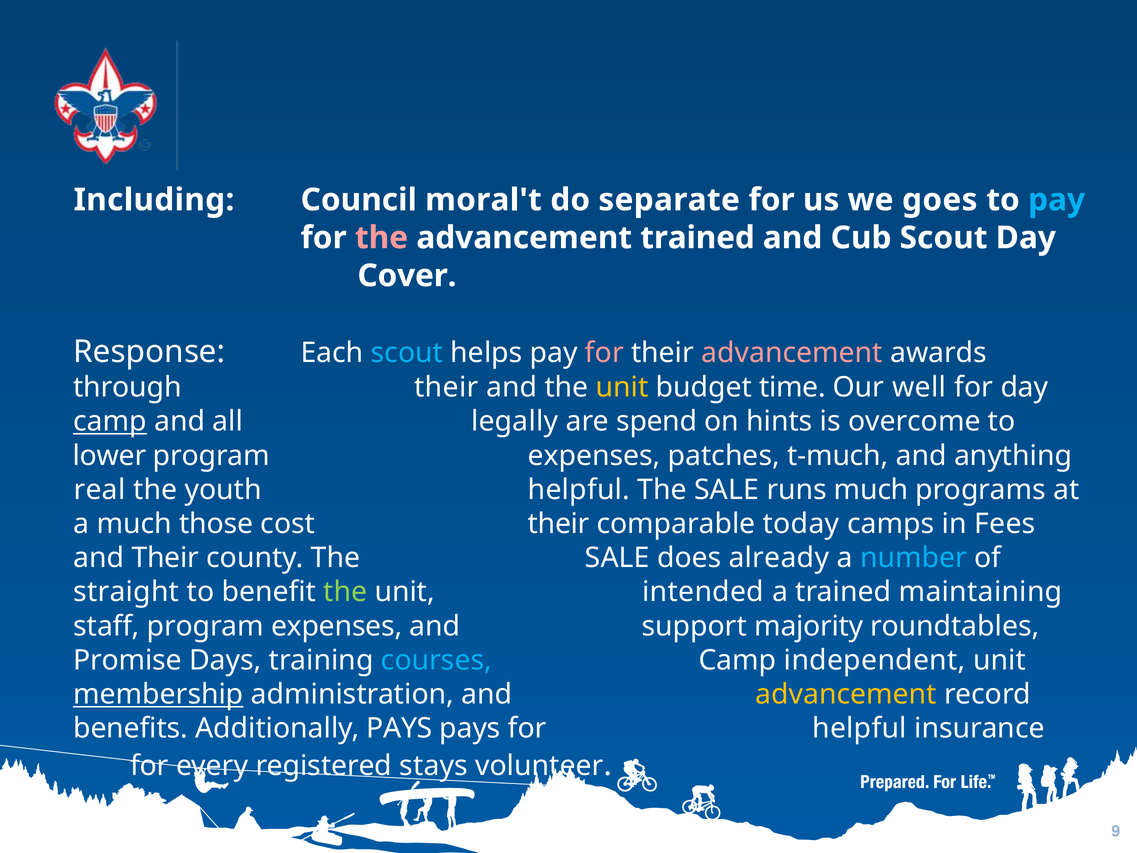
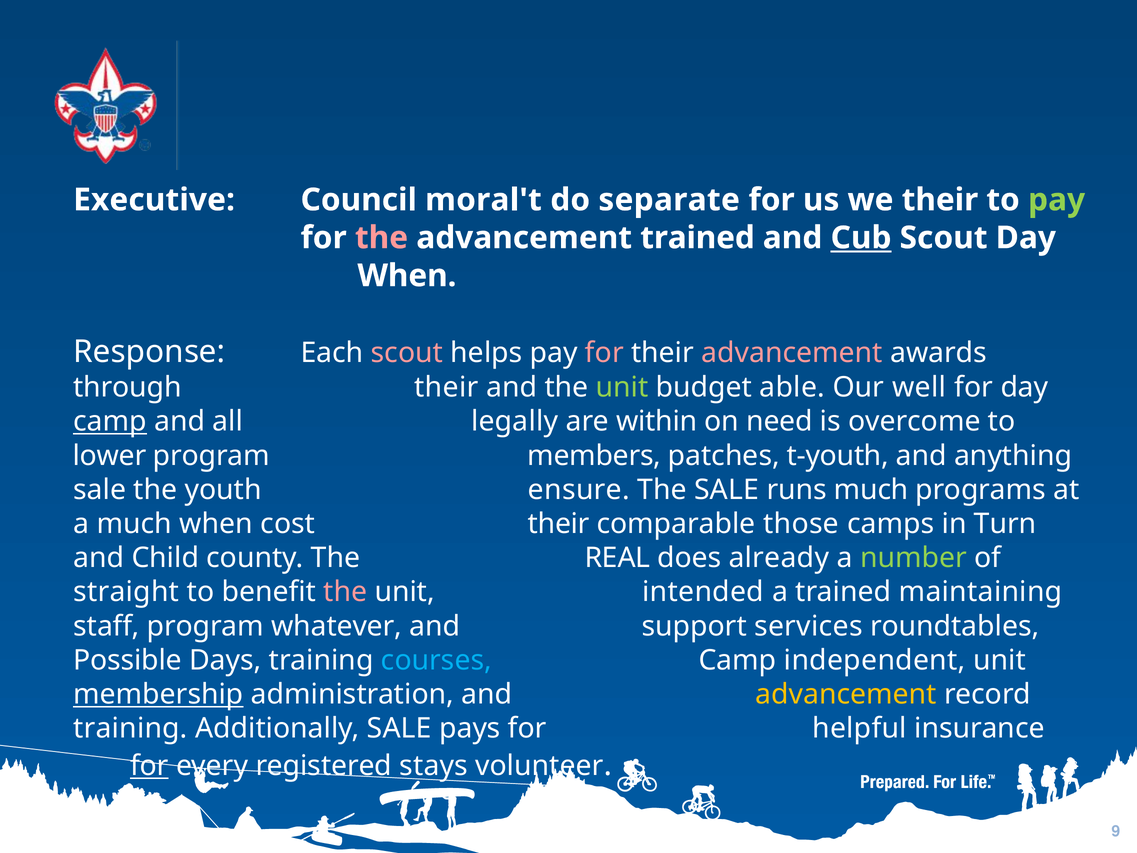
Including: Including -> Executive (154, 200)
we goes: goes -> their (940, 200)
pay colour: light blue -> light green (1057, 200)
Cub underline: none -> present (861, 238)
Cover: Cover -> When (407, 276)
scout colour: light blue -> pink (407, 353)
unit colour: yellow -> light green (622, 387)
time: time -> able (792, 387)
spend: spend -> within (657, 421)
hints: hints -> need (779, 421)
expenses: expenses -> members (594, 455)
t-much: t-much -> t-youth (838, 455)
real: real -> sale (100, 490)
youth helpful: helpful -> ensure (579, 490)
much those: those -> when (216, 524)
today: today -> those (801, 524)
Fees: Fees -> Turn (1005, 524)
and Their: Their -> Child (165, 558)
county The SALE: SALE -> REAL (617, 558)
number colour: light blue -> light green (913, 558)
the colour: light green -> pink (345, 592)
staff program expenses: expenses -> whatever (337, 626)
majority: majority -> services (808, 626)
Promise: Promise -> Possible (128, 660)
benefits: benefits -> training (130, 728)
Additionally PAYS: PAYS -> SALE (399, 728)
for underline: none -> present (149, 766)
